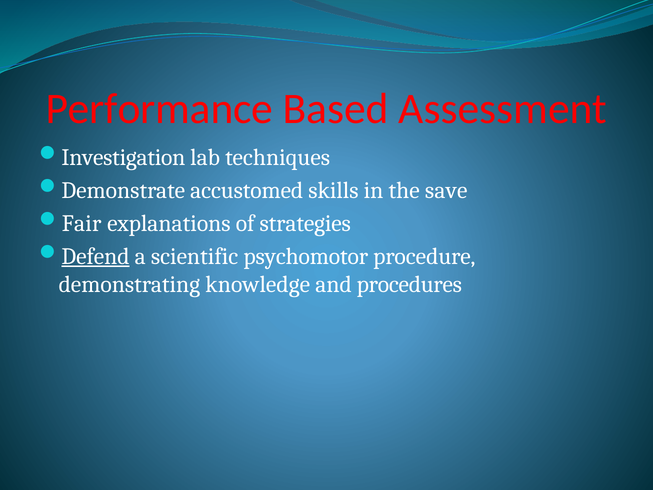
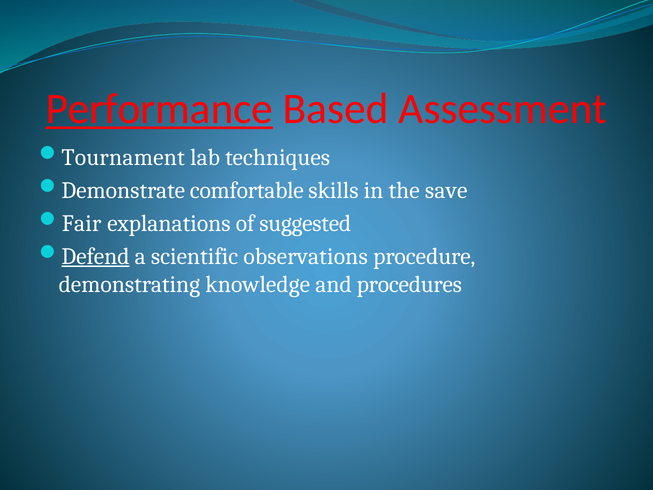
Performance underline: none -> present (159, 109)
Investigation: Investigation -> Tournament (123, 157)
accustomed: accustomed -> comfortable (247, 190)
strategies: strategies -> suggested (305, 223)
psychomotor: psychomotor -> observations (306, 256)
